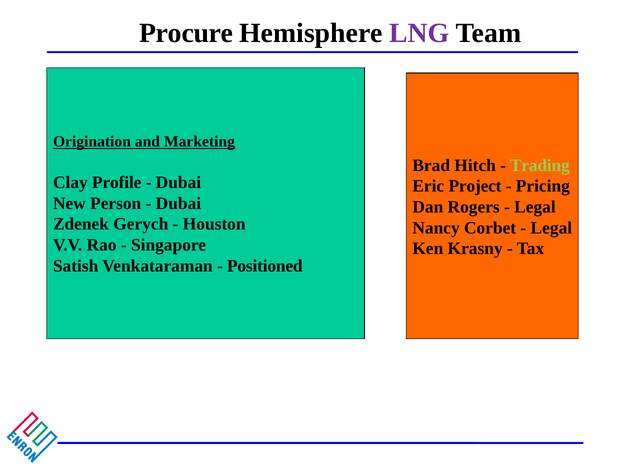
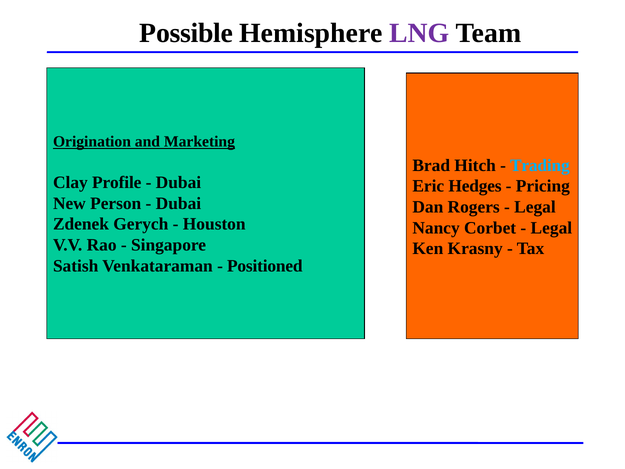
Procure: Procure -> Possible (186, 33)
Trading colour: light green -> light blue (540, 165)
Project: Project -> Hedges (475, 186)
